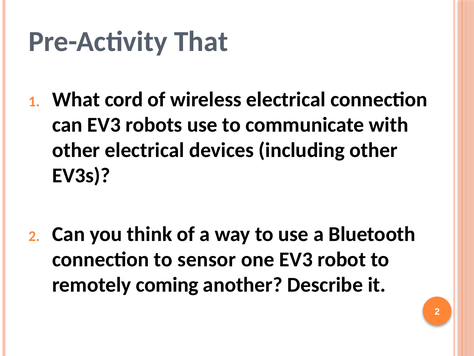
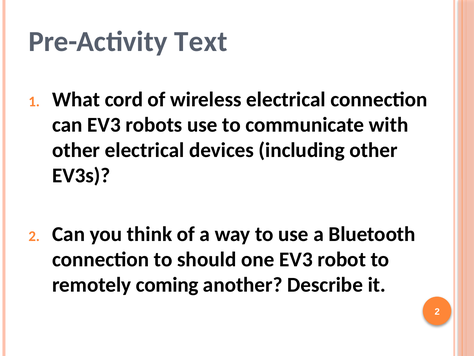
That: That -> Text (201, 42)
sensor: sensor -> should (207, 259)
